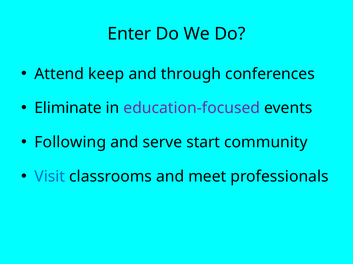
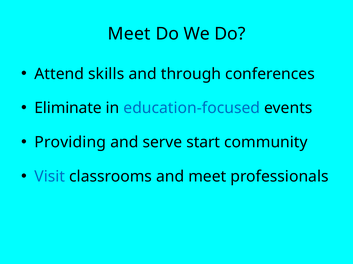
Enter: Enter -> Meet (129, 34)
keep: keep -> skills (106, 74)
education-focused colour: purple -> blue (192, 108)
Following: Following -> Providing (70, 143)
